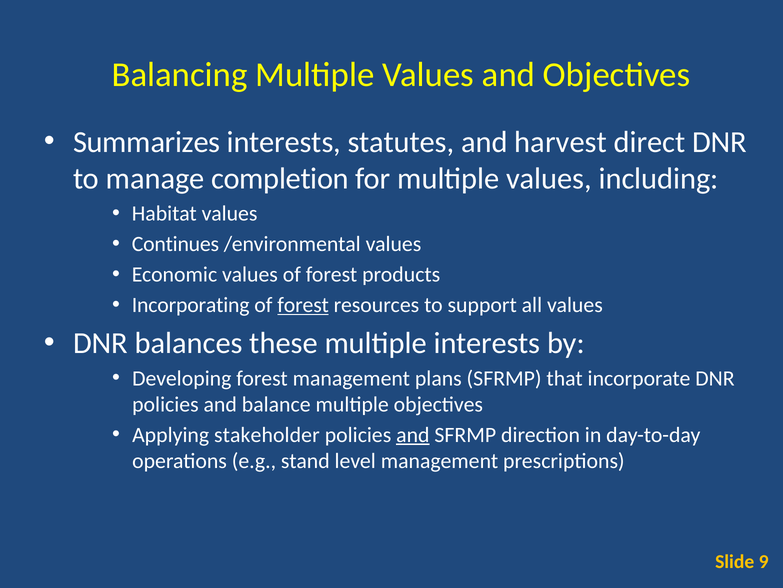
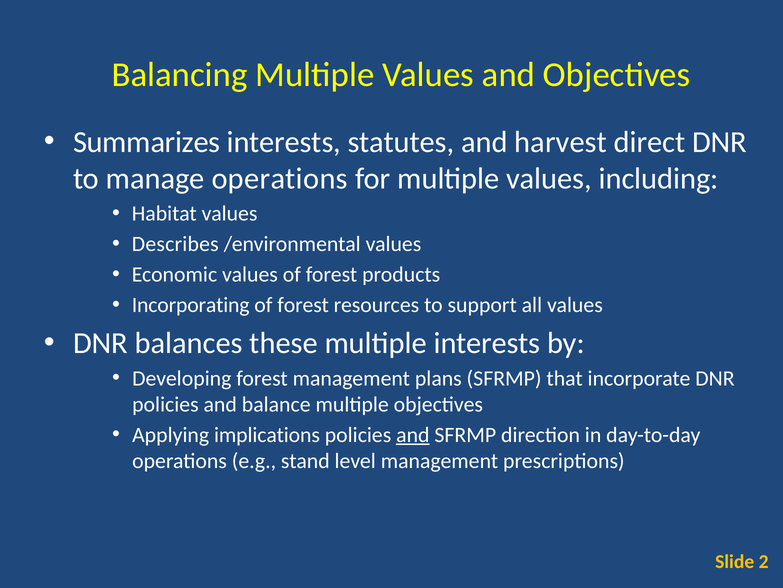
manage completion: completion -> operations (280, 178)
Continues: Continues -> Describes (175, 244)
forest underline: present -> none (303, 305)
stakeholder: stakeholder -> implications (267, 434)
9: 9 -> 2 (764, 561)
